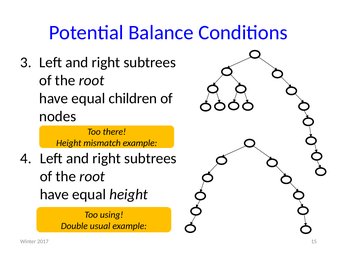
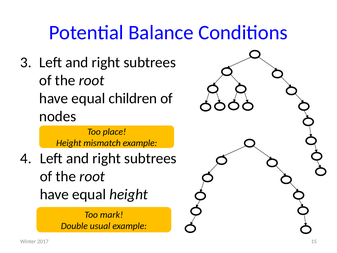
there: there -> place (114, 132)
using: using -> mark (112, 214)
